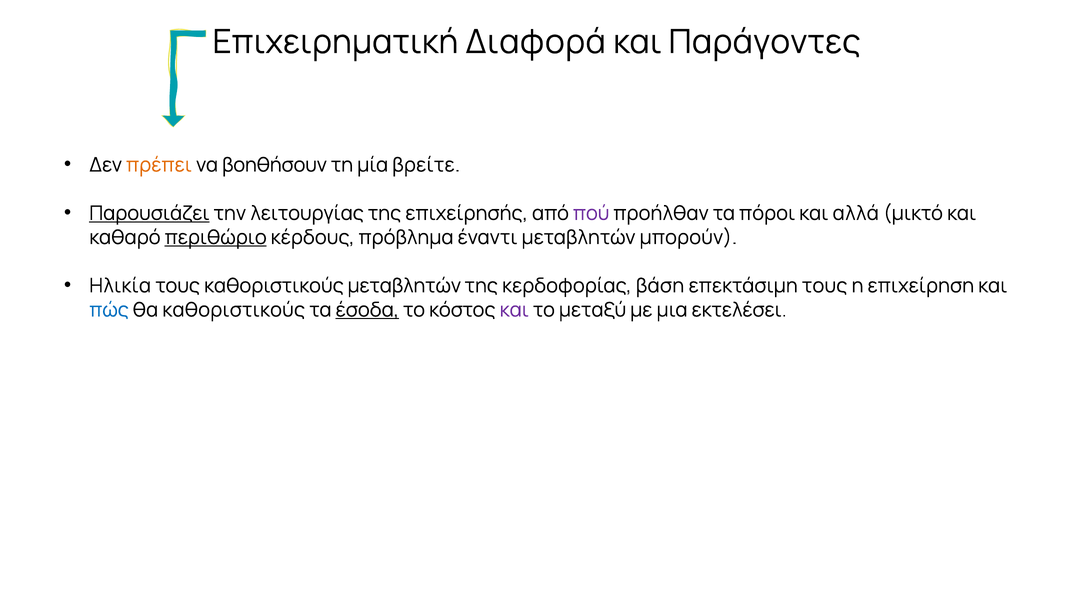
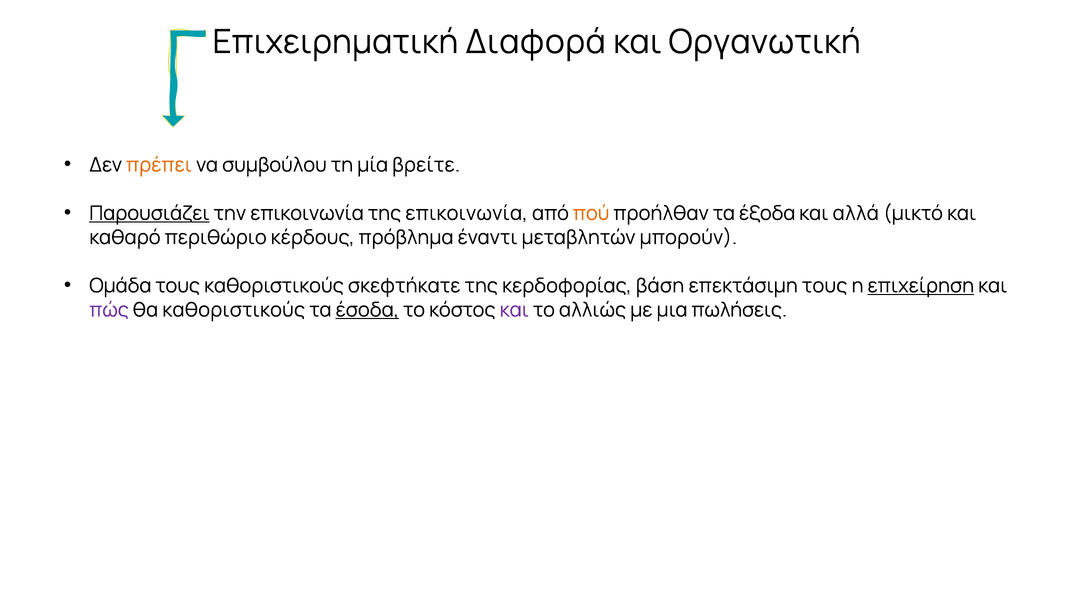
Παράγοντες: Παράγοντες -> Οργανωτική (765, 42)
βοηθήσουν: βοηθήσουν -> συμβούλου (274, 165)
την λειτουργίας: λειτουργίας -> επικοινωνία (307, 213)
της επιχείρησής: επιχείρησής -> επικοινωνία (467, 213)
πού colour: purple -> orange (591, 213)
πόροι: πόροι -> έξοδα (767, 213)
περιθώριο underline: present -> none (216, 237)
Ηλικία: Ηλικία -> Ομάδα (120, 286)
καθοριστικούς μεταβλητών: μεταβλητών -> σκεφτήκατε (404, 286)
επιχείρηση underline: none -> present (921, 286)
πώς colour: blue -> purple (109, 310)
μεταξύ: μεταξύ -> αλλιώς (593, 310)
εκτελέσει: εκτελέσει -> πωλήσεις (739, 310)
